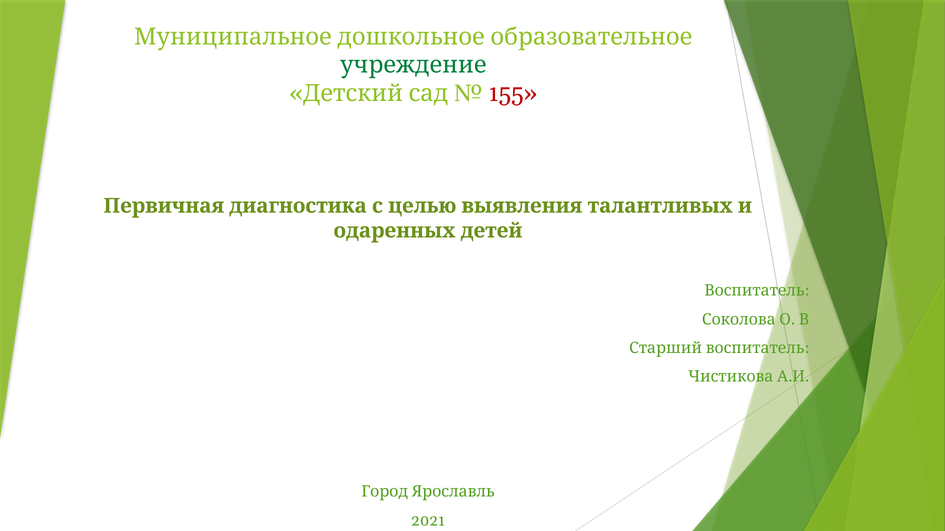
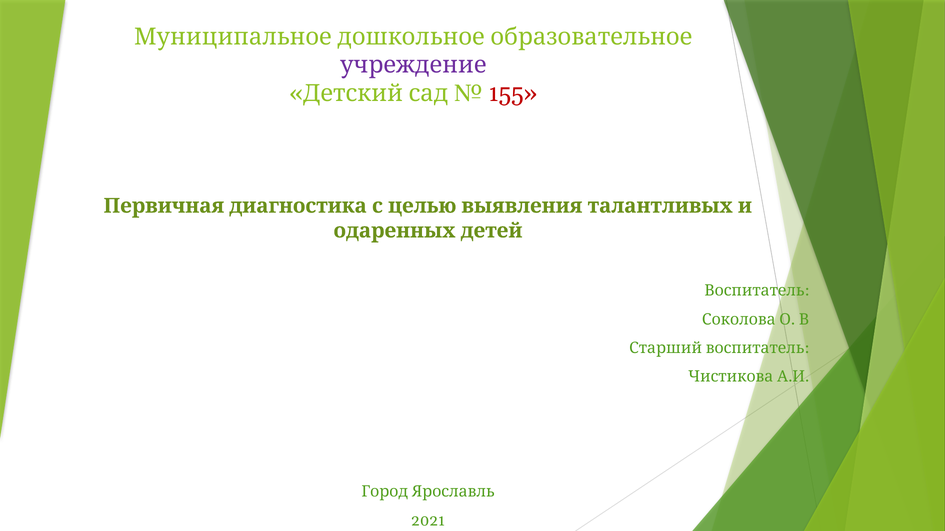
учреждение colour: green -> purple (413, 65)
